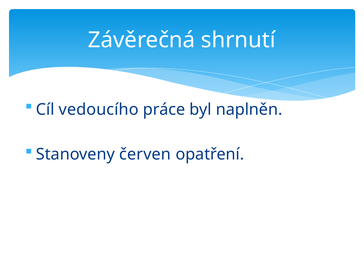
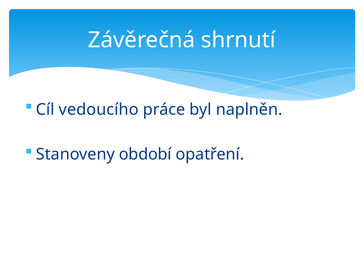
červen: červen -> období (145, 154)
